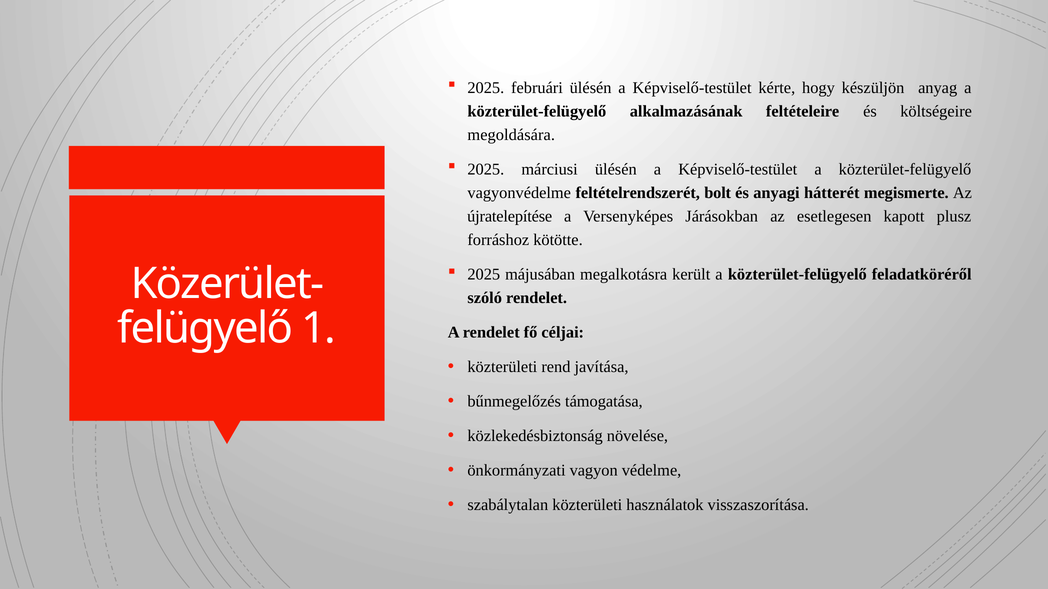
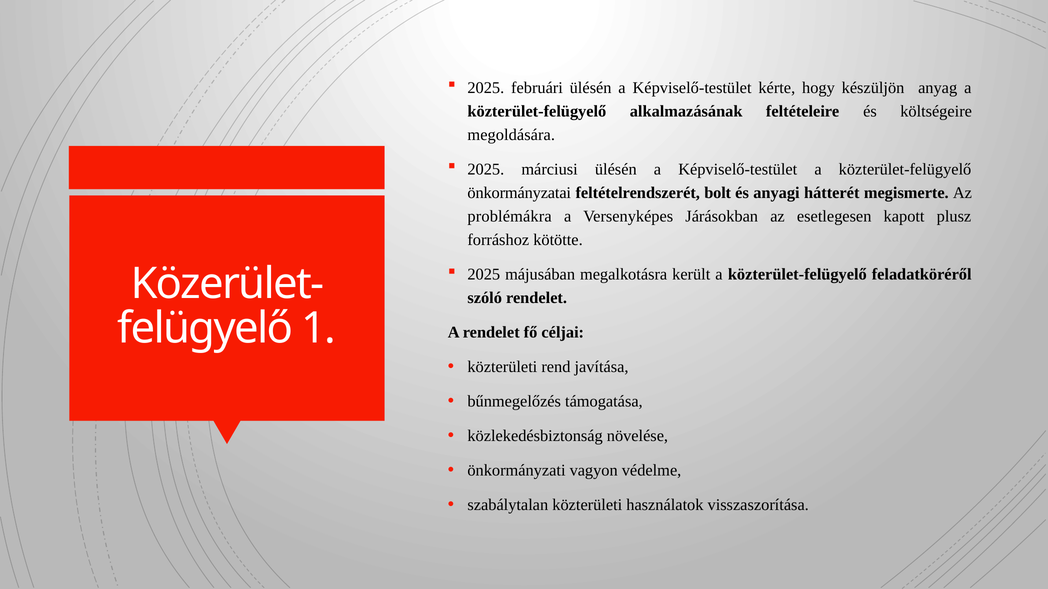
vagyonvédelme: vagyonvédelme -> önkormányzatai (519, 193)
újratelepítése: újratelepítése -> problémákra (510, 217)
